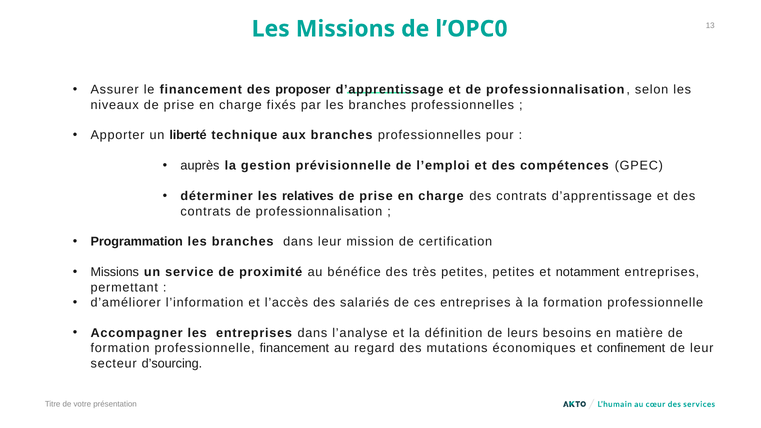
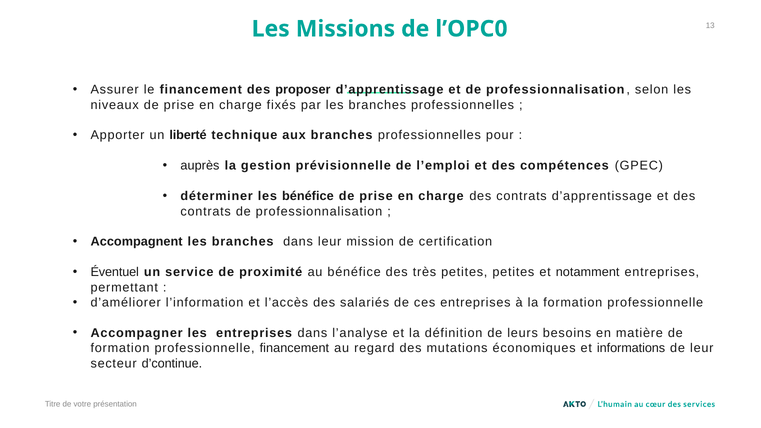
les relatives: relatives -> bénéfice (308, 196)
Programmation: Programmation -> Accompagnent (137, 242)
Missions: Missions -> Éventuel (115, 272)
confinement: confinement -> informations (631, 348)
d’sourcing: d’sourcing -> d’continue (172, 363)
